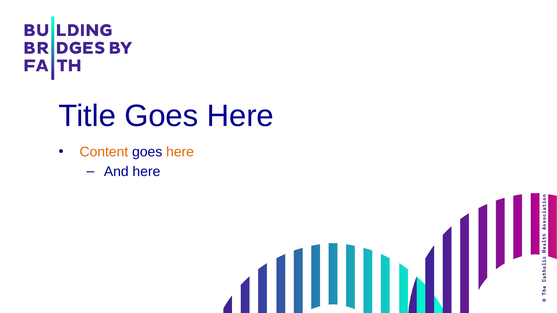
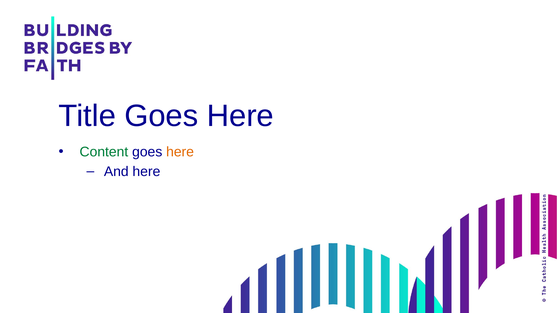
Content colour: orange -> green (104, 152)
